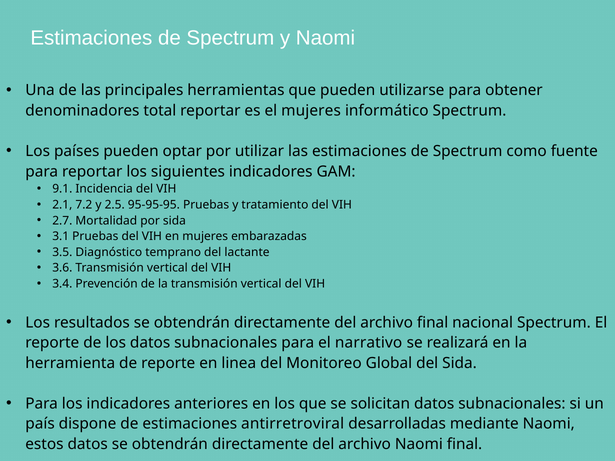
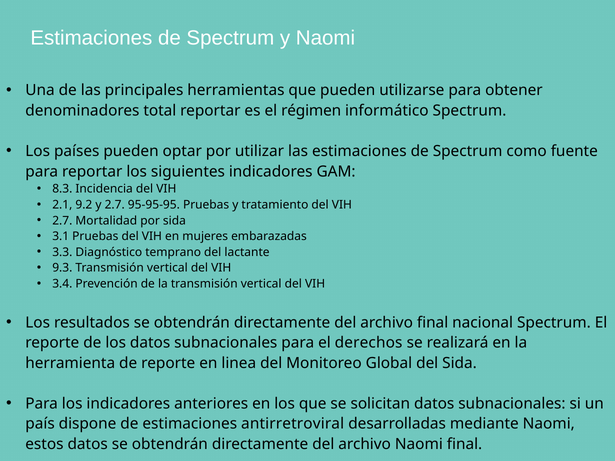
el mujeres: mujeres -> régimen (311, 111)
9.1: 9.1 -> 8.3 (62, 189)
7.2: 7.2 -> 9.2 (84, 205)
y 2.5: 2.5 -> 2.7 (115, 205)
3.5: 3.5 -> 3.3 (62, 252)
3.6: 3.6 -> 9.3 (62, 268)
narrativo: narrativo -> derechos (369, 343)
